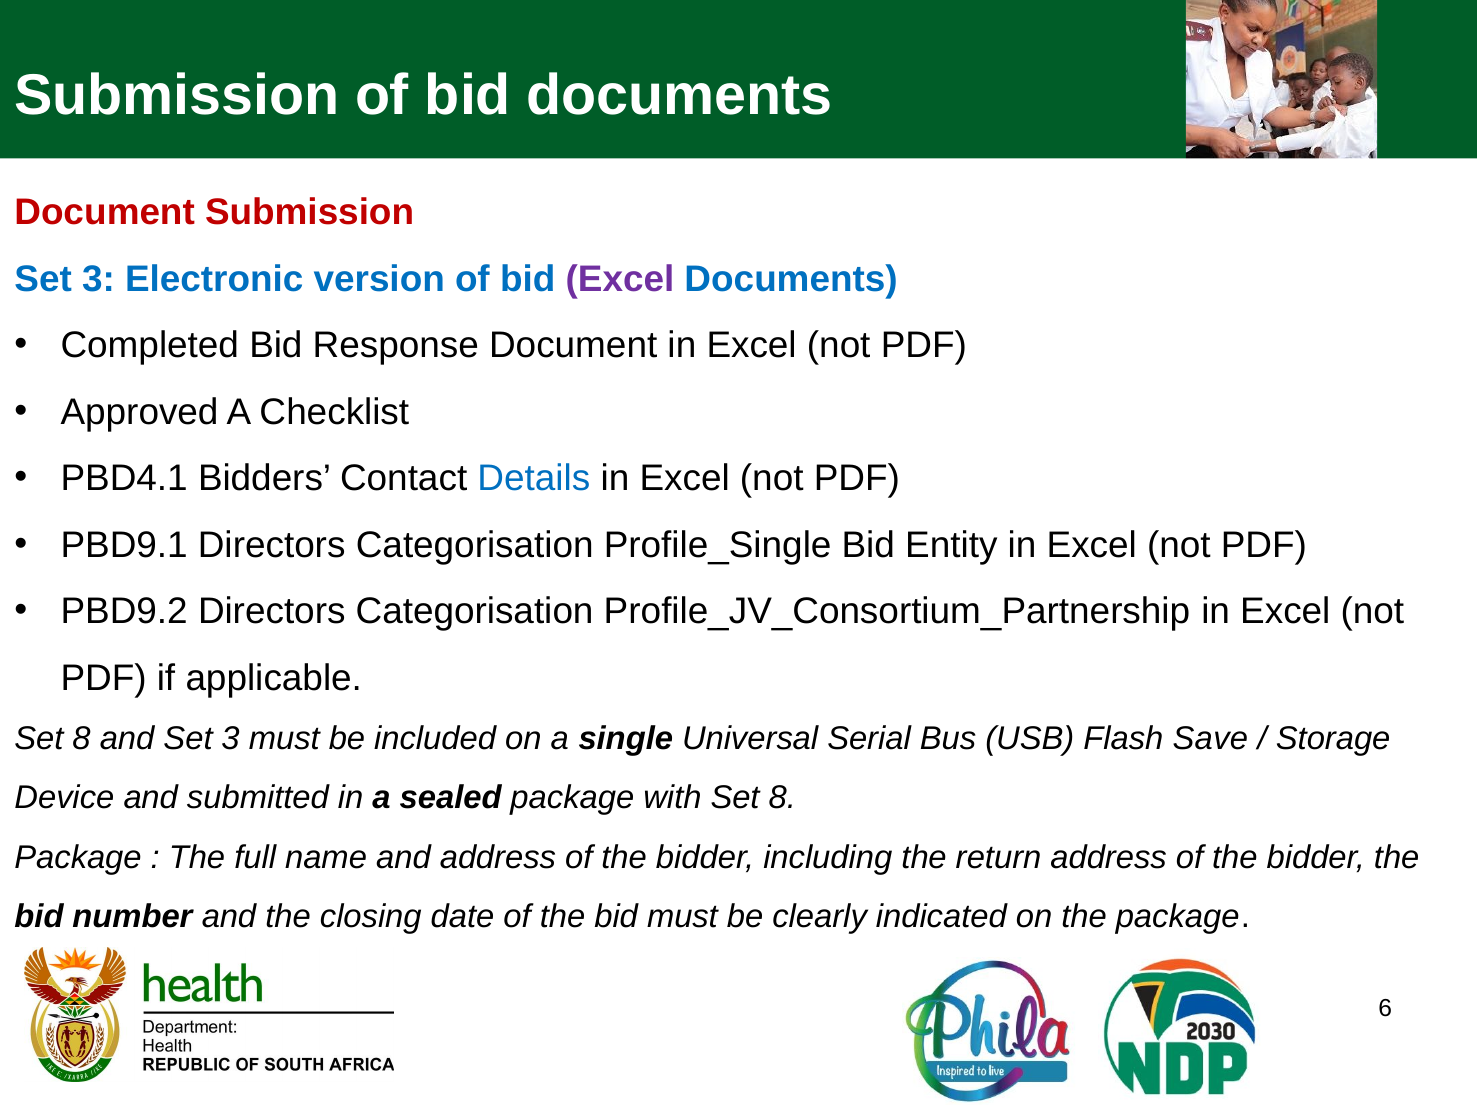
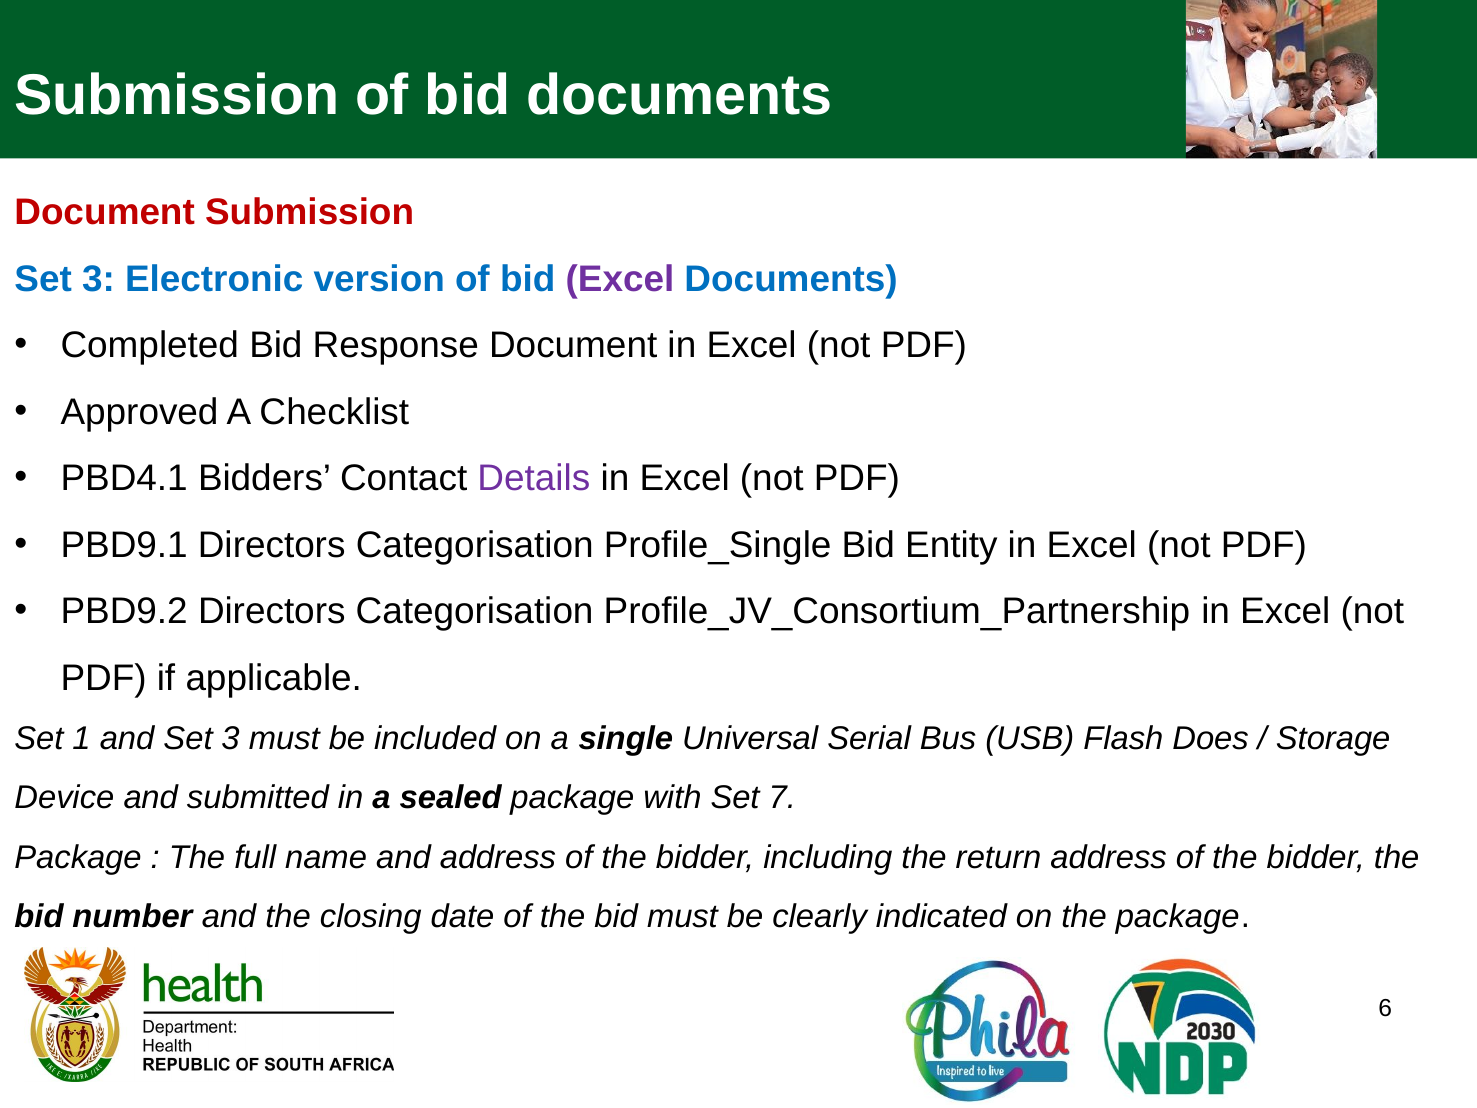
Details colour: blue -> purple (534, 478)
8: 8 -> 1 (82, 739)
Save: Save -> Does (1211, 739)
with Set 8: 8 -> 7 (782, 798)
